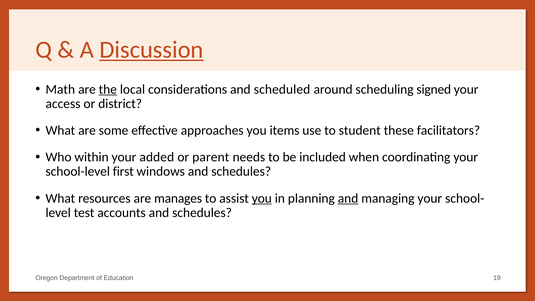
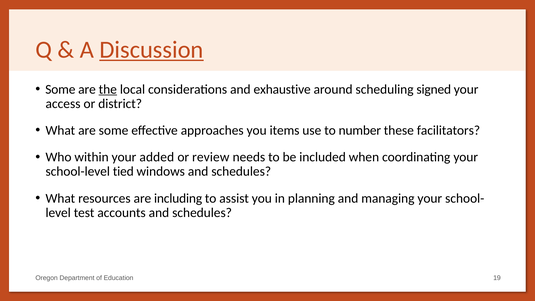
Math: Math -> Some (60, 89)
scheduled: scheduled -> exhaustive (282, 89)
student: student -> number (360, 130)
parent: parent -> review (211, 157)
first: first -> tied (123, 172)
manages: manages -> including (178, 198)
you underline: present -> none (262, 198)
and underline: present -> none (348, 198)
